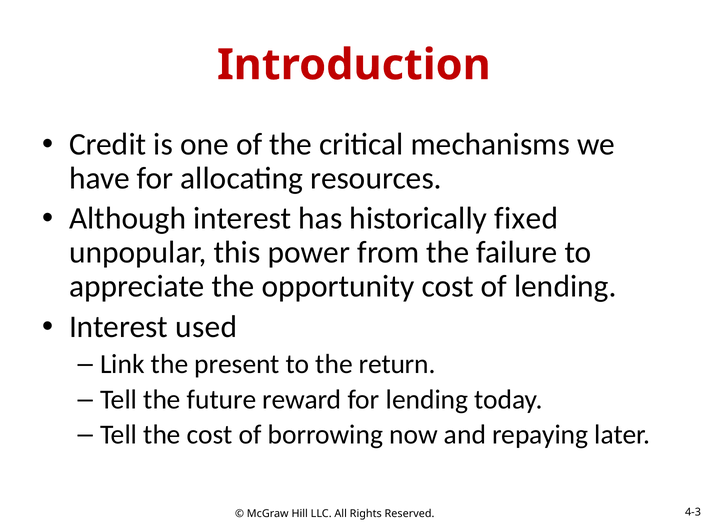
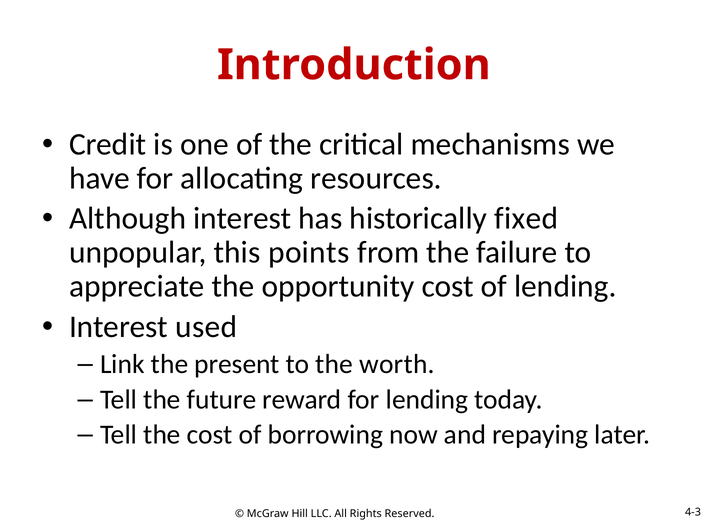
power: power -> points (309, 253)
return: return -> worth (397, 364)
